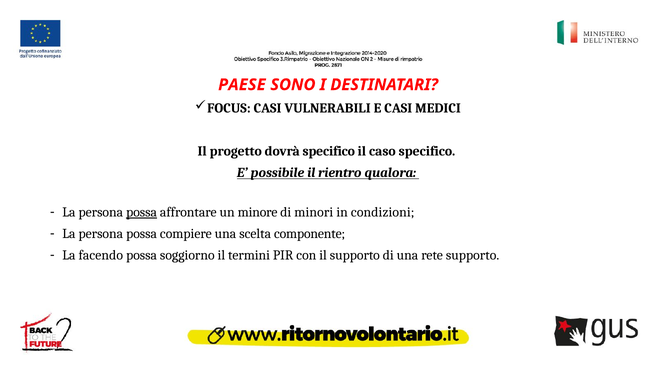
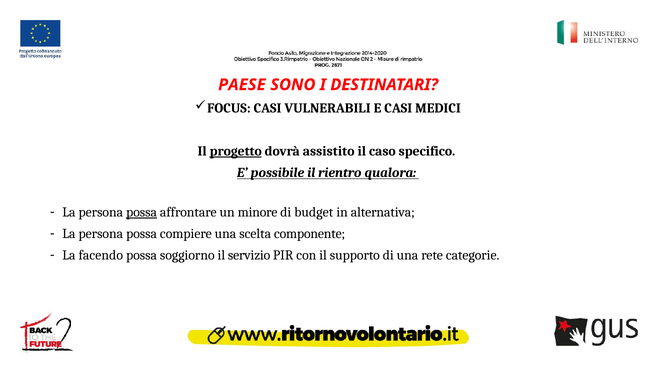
progetto underline: none -> present (236, 151)
dovrà specifico: specifico -> assistito (329, 151)
minori: minori -> budget (314, 212)
condizioni: condizioni -> alternativa (383, 212)
termini: termini -> servizio (249, 255)
rete supporto: supporto -> categorie (473, 255)
